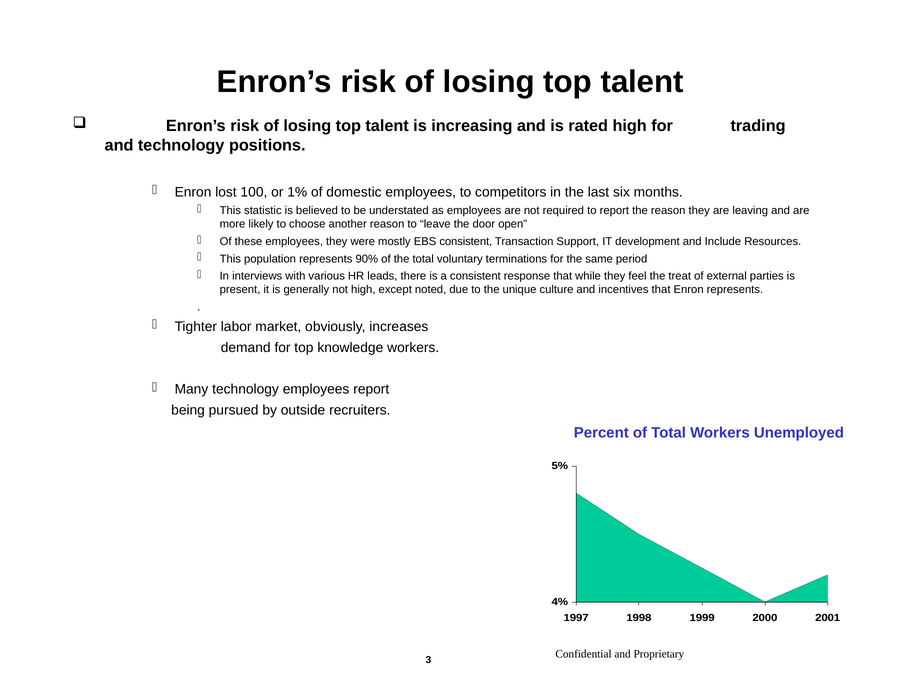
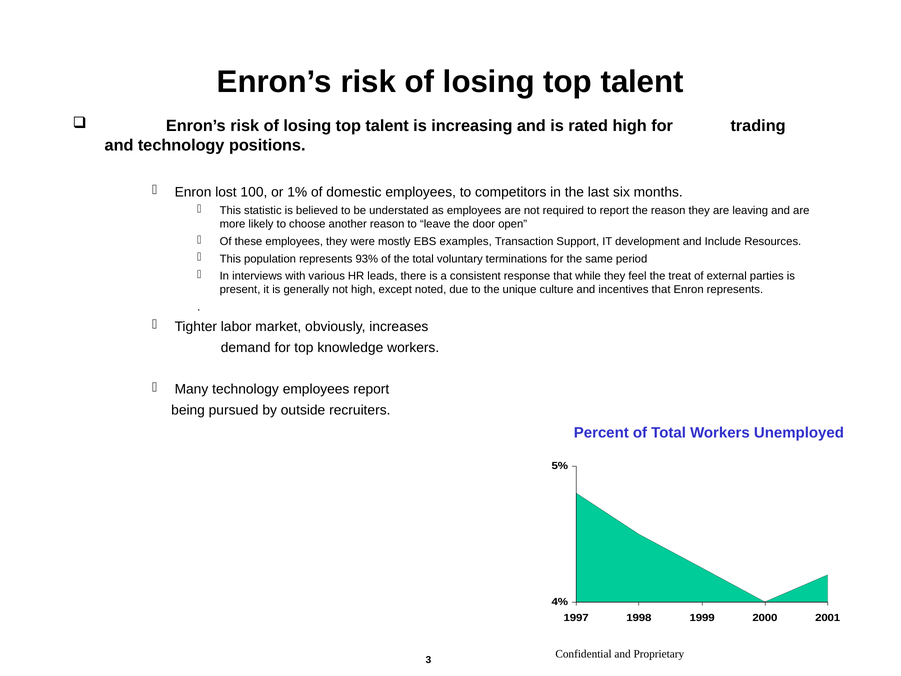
EBS consistent: consistent -> examples (466, 241)
90%: 90% -> 93% (367, 259)
